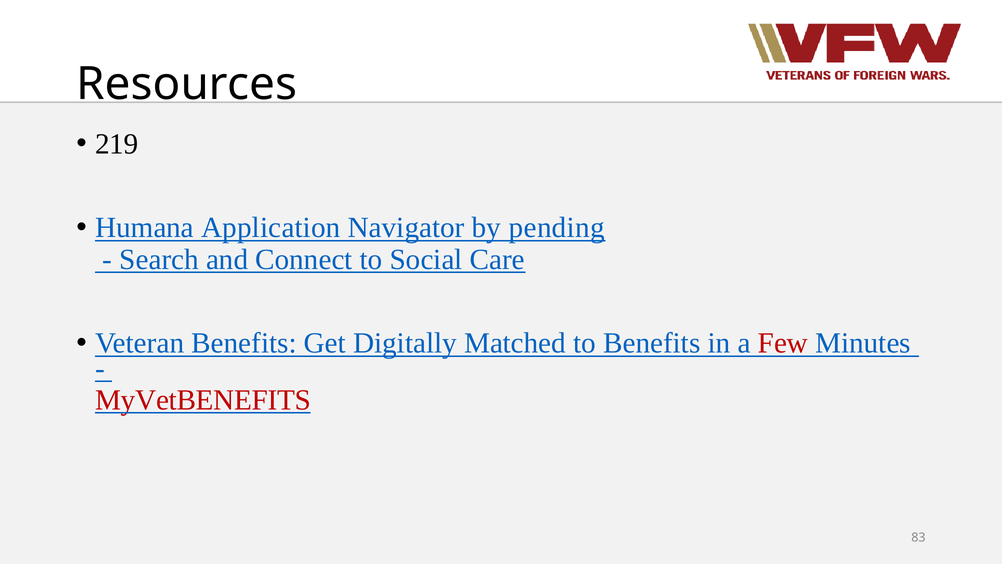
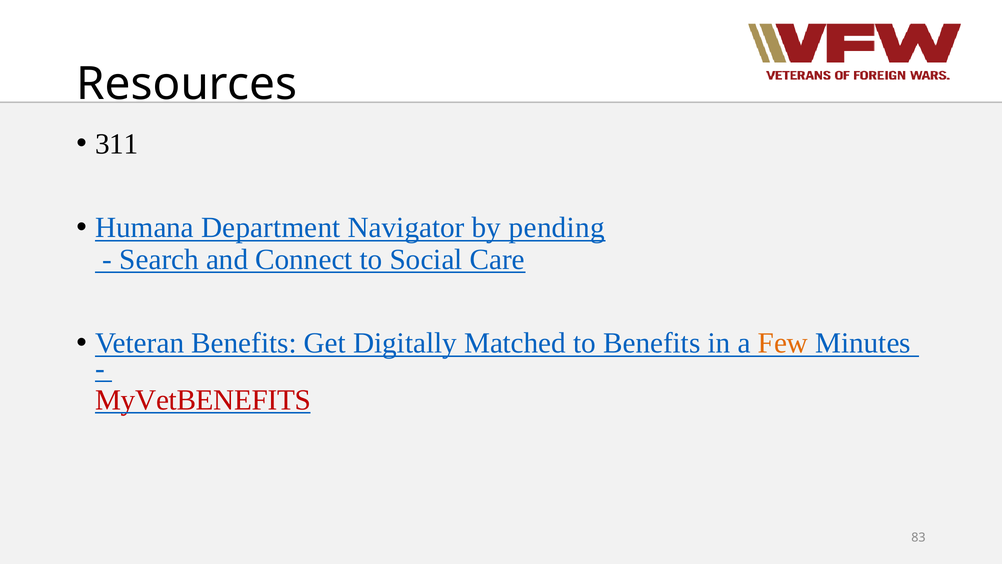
219: 219 -> 311 (117, 144)
Application: Application -> Department (271, 228)
Few colour: red -> orange (783, 343)
